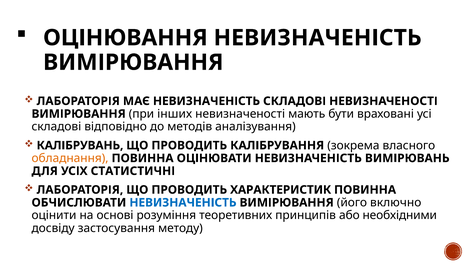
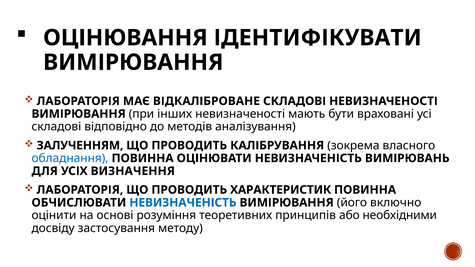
ОЦІНЮВАННЯ НЕВИЗНАЧЕНІСТЬ: НЕВИЗНАЧЕНІСТЬ -> ІДЕНТИФІКУВАТИ (318, 38)
МАЄ НЕВИЗНАЧЕНІСТЬ: НЕВИЗНАЧЕНІСТЬ -> ВІДКАЛІБРОВАНЕ (206, 101)
КАЛІБРУВАНЬ: КАЛІБРУВАНЬ -> ЗАЛУЧЕННЯМ (80, 146)
обладнання colour: orange -> blue (70, 158)
СТАТИСТИЧНІ: СТАТИСТИЧНІ -> ВИЗНАЧЕННЯ (133, 171)
